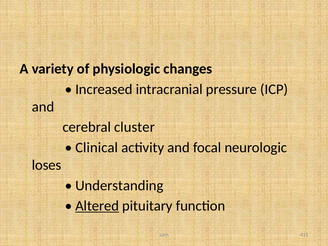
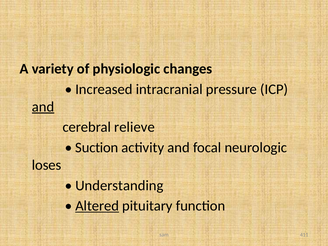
and underline: none -> present (43, 107)
cluster: cluster -> relieve (135, 127)
Clinical: Clinical -> Suction (97, 148)
